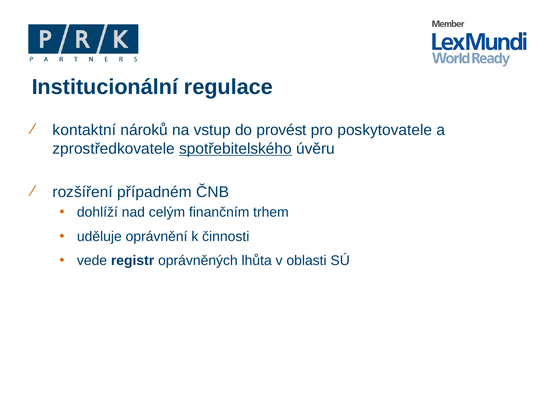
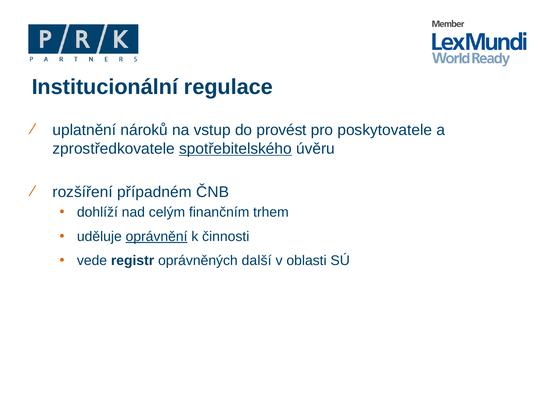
kontaktní: kontaktní -> uplatnění (84, 130)
oprávnění underline: none -> present (157, 236)
lhůta: lhůta -> další (257, 261)
